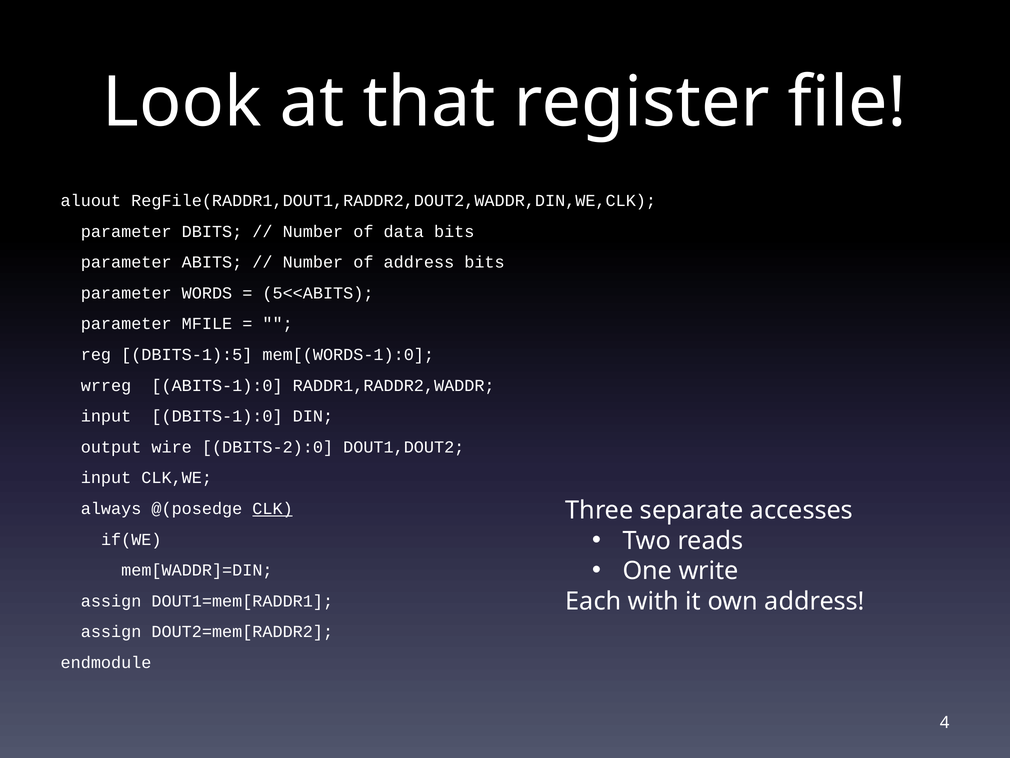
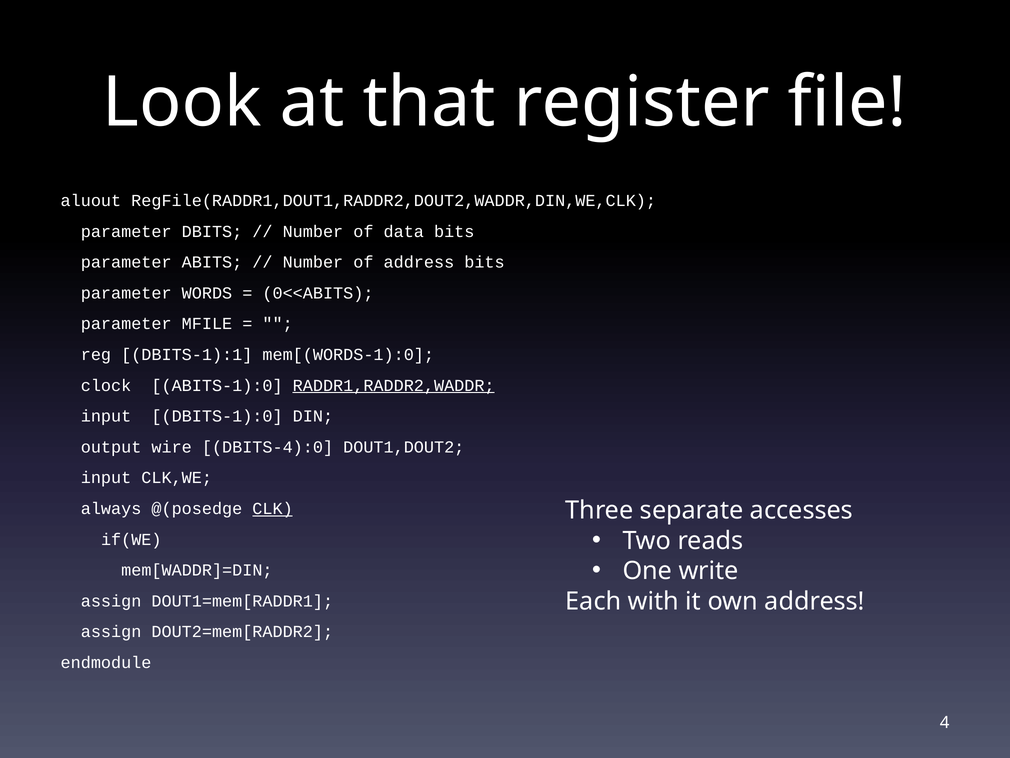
5<<ABITS: 5<<ABITS -> 0<<ABITS (318, 293)
DBITS-1):5: DBITS-1):5 -> DBITS-1):1 (187, 354)
wrreg: wrreg -> clock (106, 385)
RADDR1,RADDR2,WADDR underline: none -> present (394, 385)
DBITS-2):0: DBITS-2):0 -> DBITS-4):0 (268, 447)
